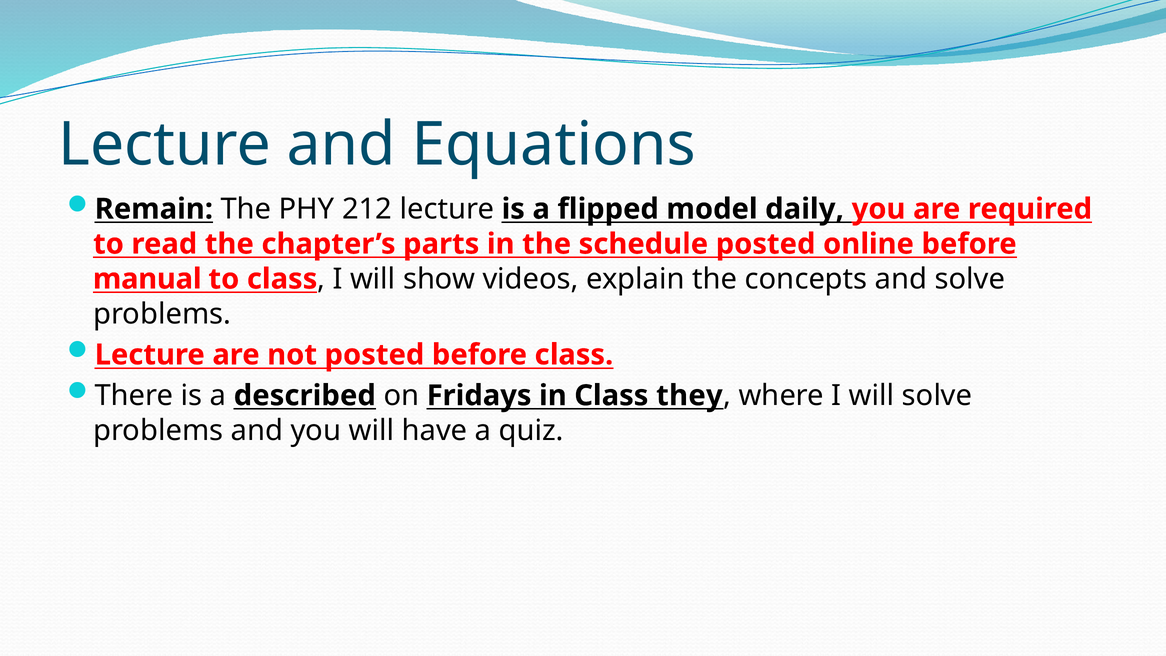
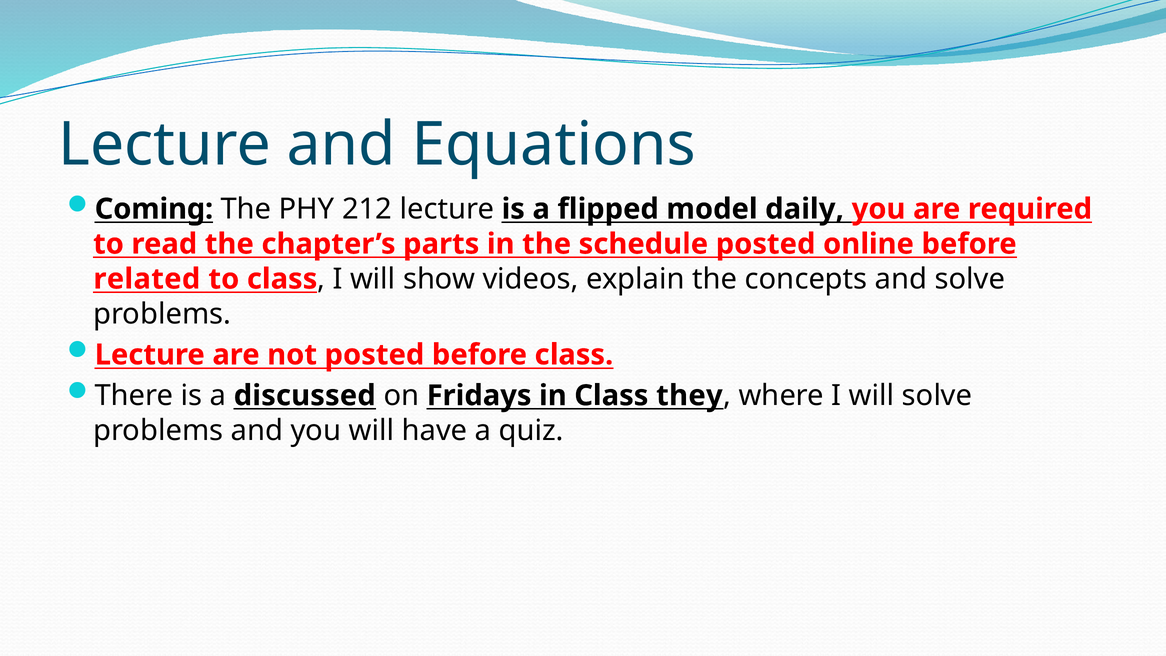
Remain: Remain -> Coming (154, 209)
manual: manual -> related (147, 279)
described: described -> discussed (305, 396)
